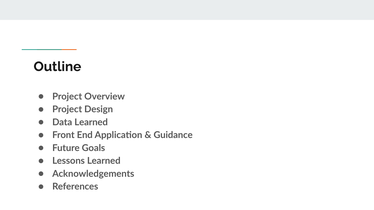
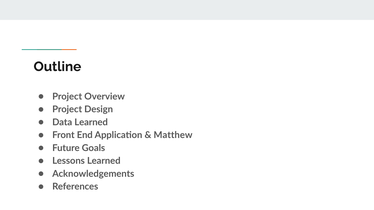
Guidance: Guidance -> Matthew (173, 135)
